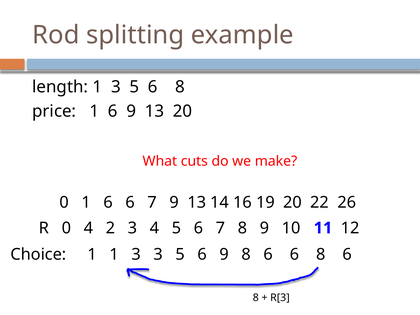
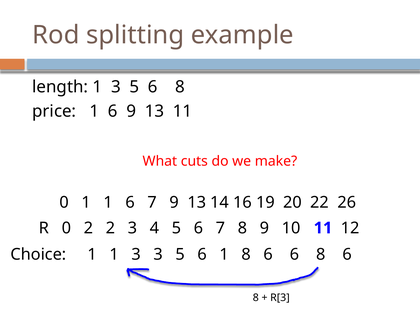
13 20: 20 -> 11 (183, 111)
0 1 6: 6 -> 1 (108, 202)
0 4: 4 -> 2 (88, 228)
5 6 9: 9 -> 1 (224, 254)
